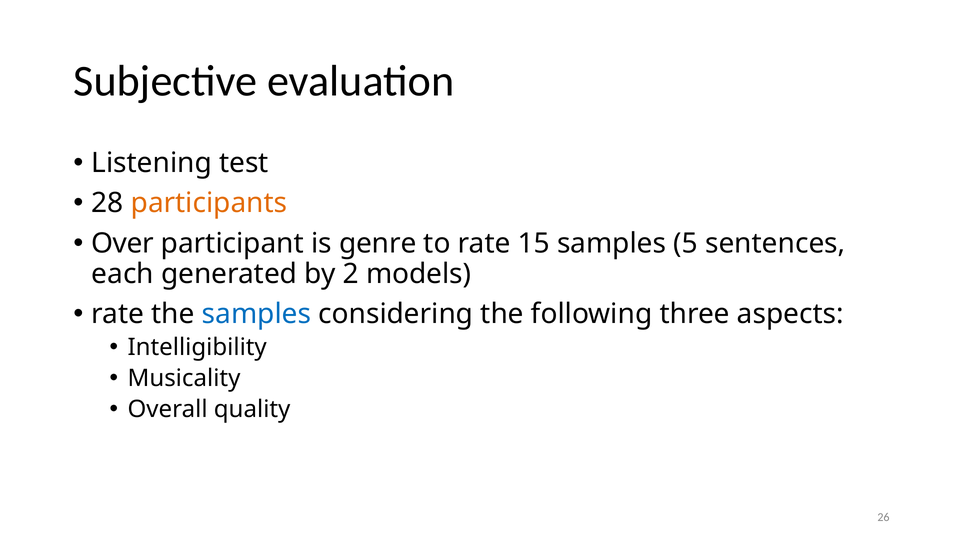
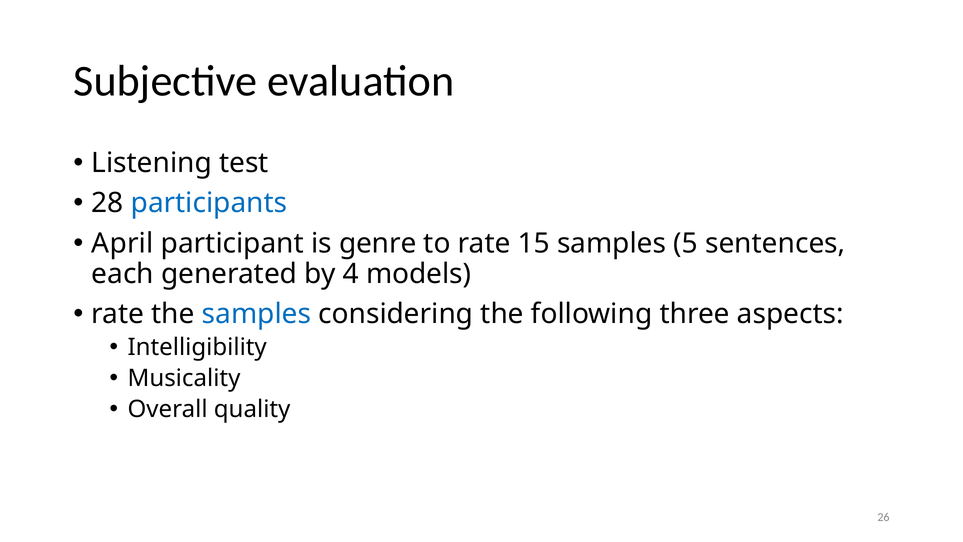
participants colour: orange -> blue (209, 203)
Over: Over -> April (122, 243)
2: 2 -> 4 (351, 274)
